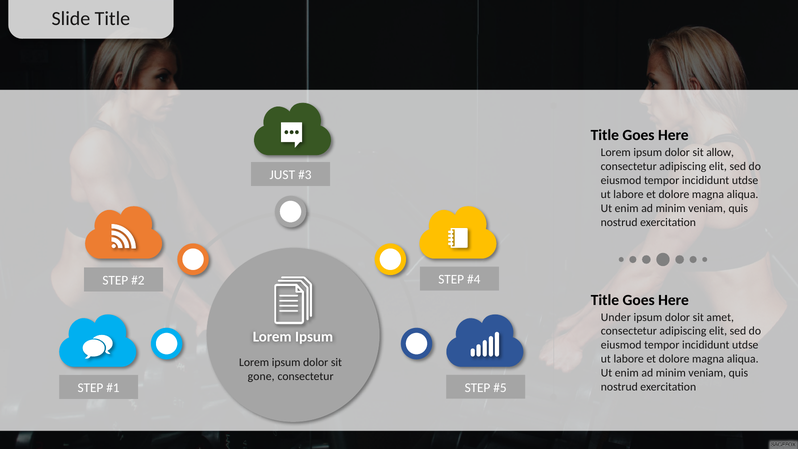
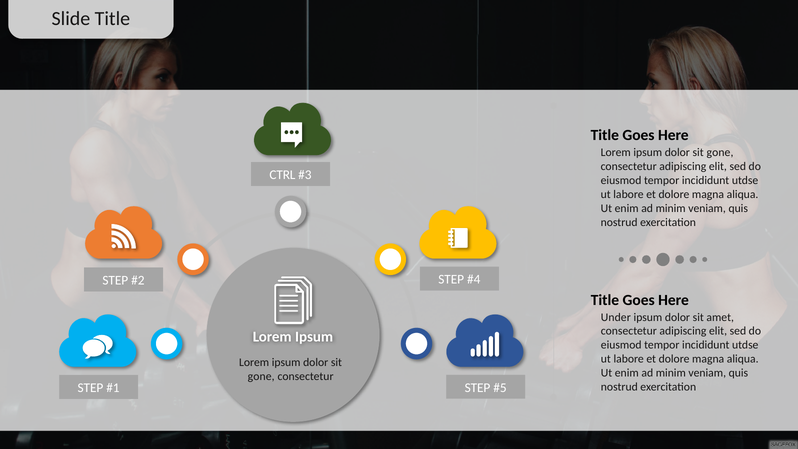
allow: allow -> gone (720, 152)
JUST: JUST -> CTRL (282, 175)
